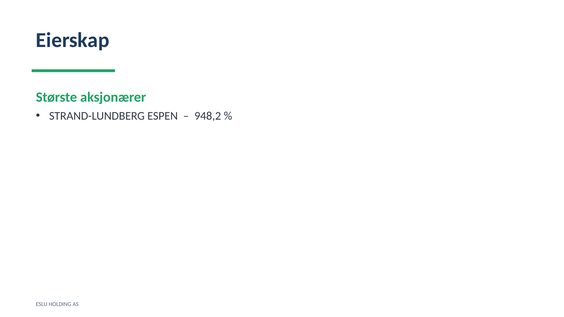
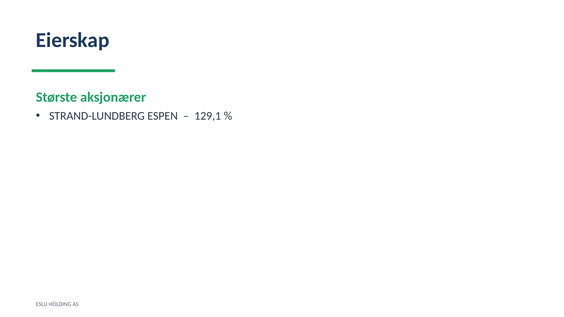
948,2: 948,2 -> 129,1 (208, 116)
